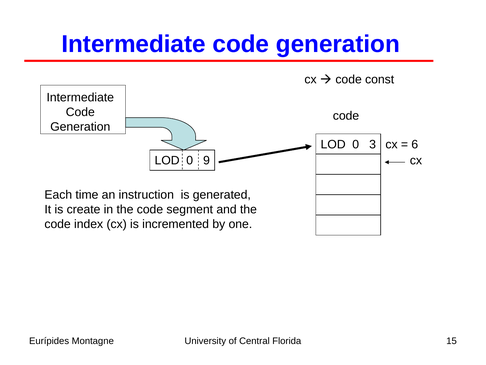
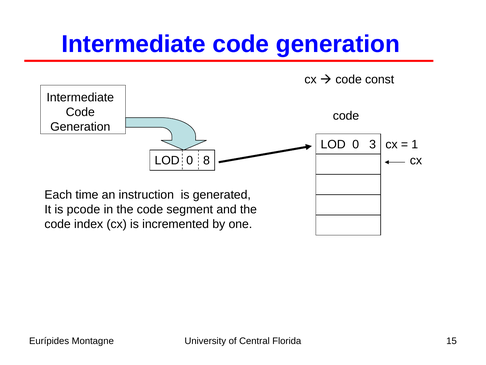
6: 6 -> 1 (415, 144)
9: 9 -> 8 (207, 160)
create: create -> pcode (83, 209)
